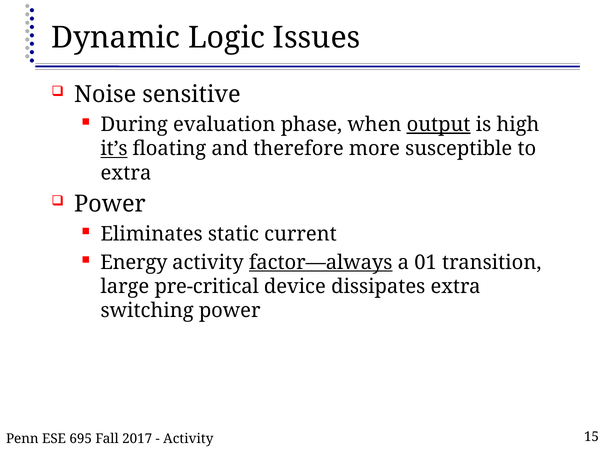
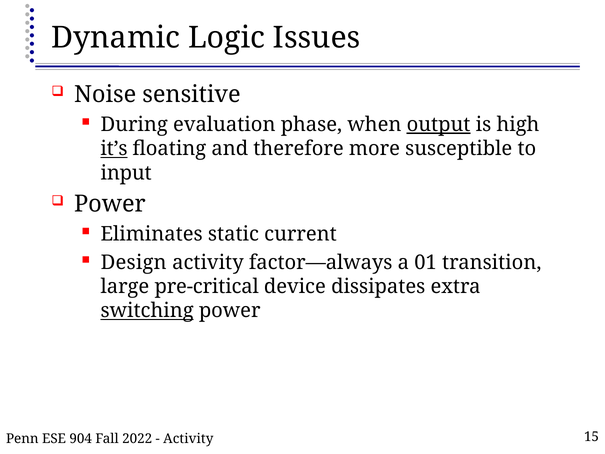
extra: extra -> input (126, 173)
Energy: Energy -> Design (134, 262)
factor—always underline: present -> none (321, 262)
switching underline: none -> present (147, 311)
695: 695 -> 904 (81, 439)
2017: 2017 -> 2022 (137, 439)
